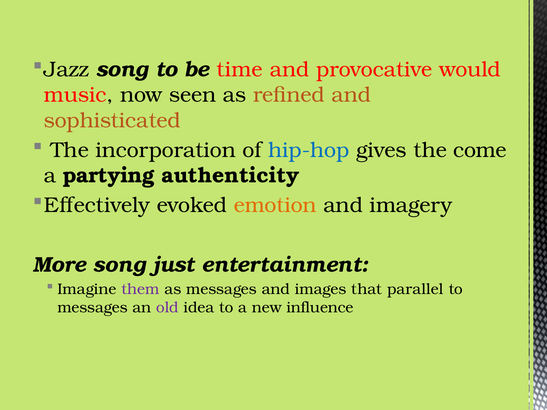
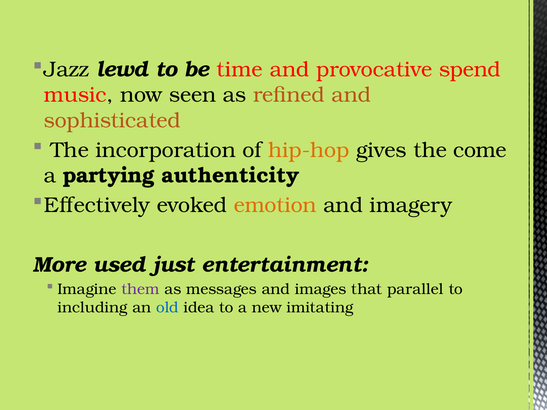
Jazz song: song -> lewd (122, 70)
would: would -> spend (470, 70)
hip-hop colour: blue -> orange (309, 150)
More song: song -> used (119, 265)
messages: messages -> including (92, 308)
old colour: purple -> blue (167, 308)
influence: influence -> imitating (320, 308)
